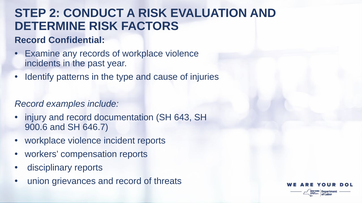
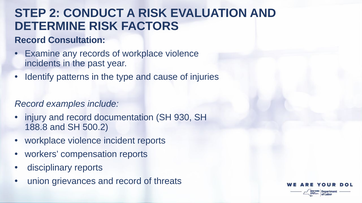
Confidential: Confidential -> Consultation (77, 40)
643: 643 -> 930 (183, 118)
900.6: 900.6 -> 188.8 (36, 128)
646.7: 646.7 -> 500.2 (95, 128)
